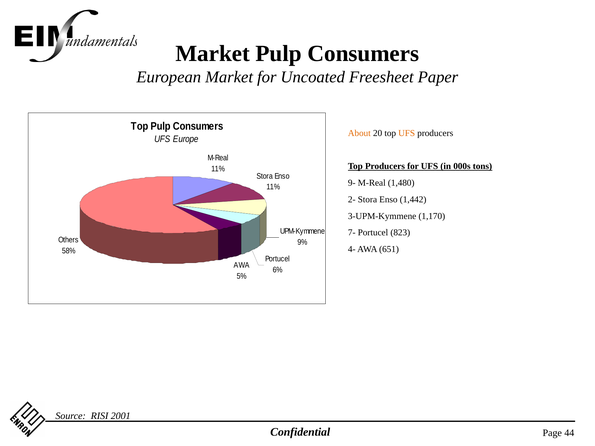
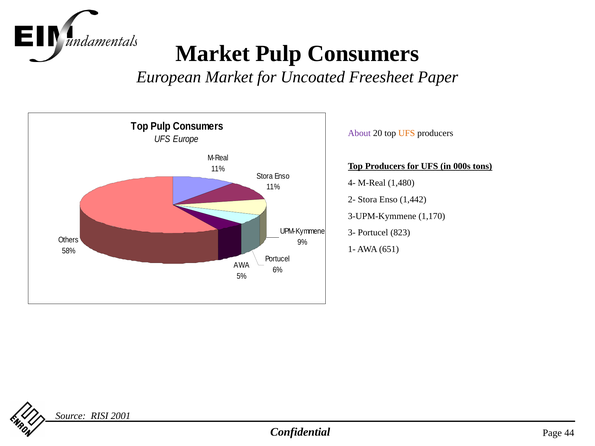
About colour: orange -> purple (359, 133)
9-: 9- -> 4- (352, 183)
7-: 7- -> 3- (352, 233)
4-: 4- -> 1- (352, 249)
